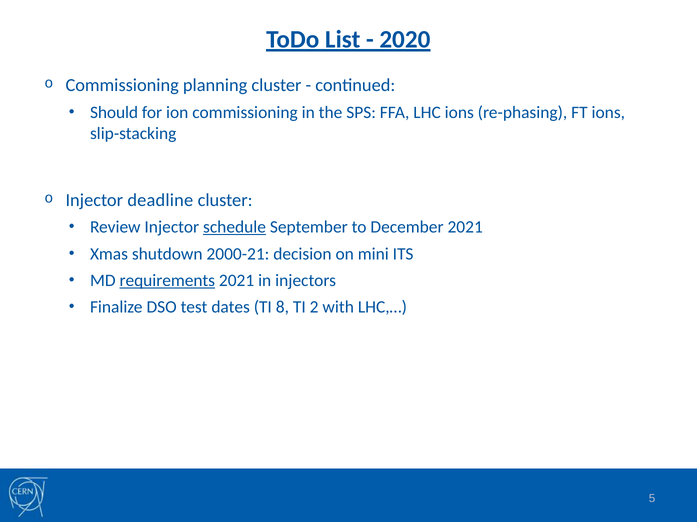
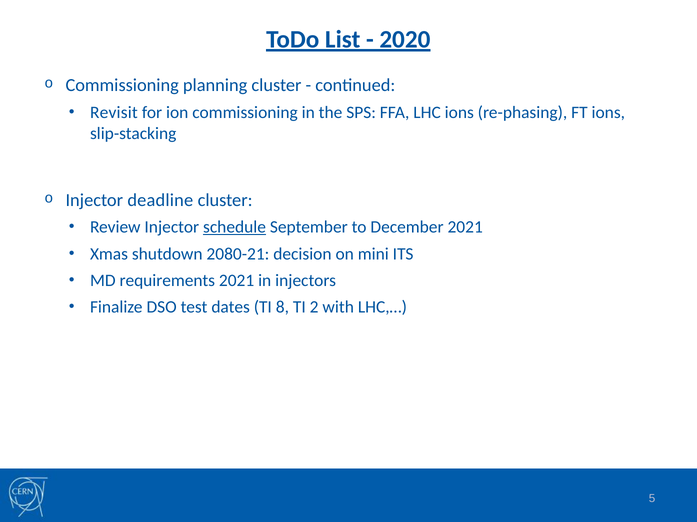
Should: Should -> Revisit (114, 113)
2000-21: 2000-21 -> 2080-21 (238, 254)
requirements underline: present -> none (167, 281)
